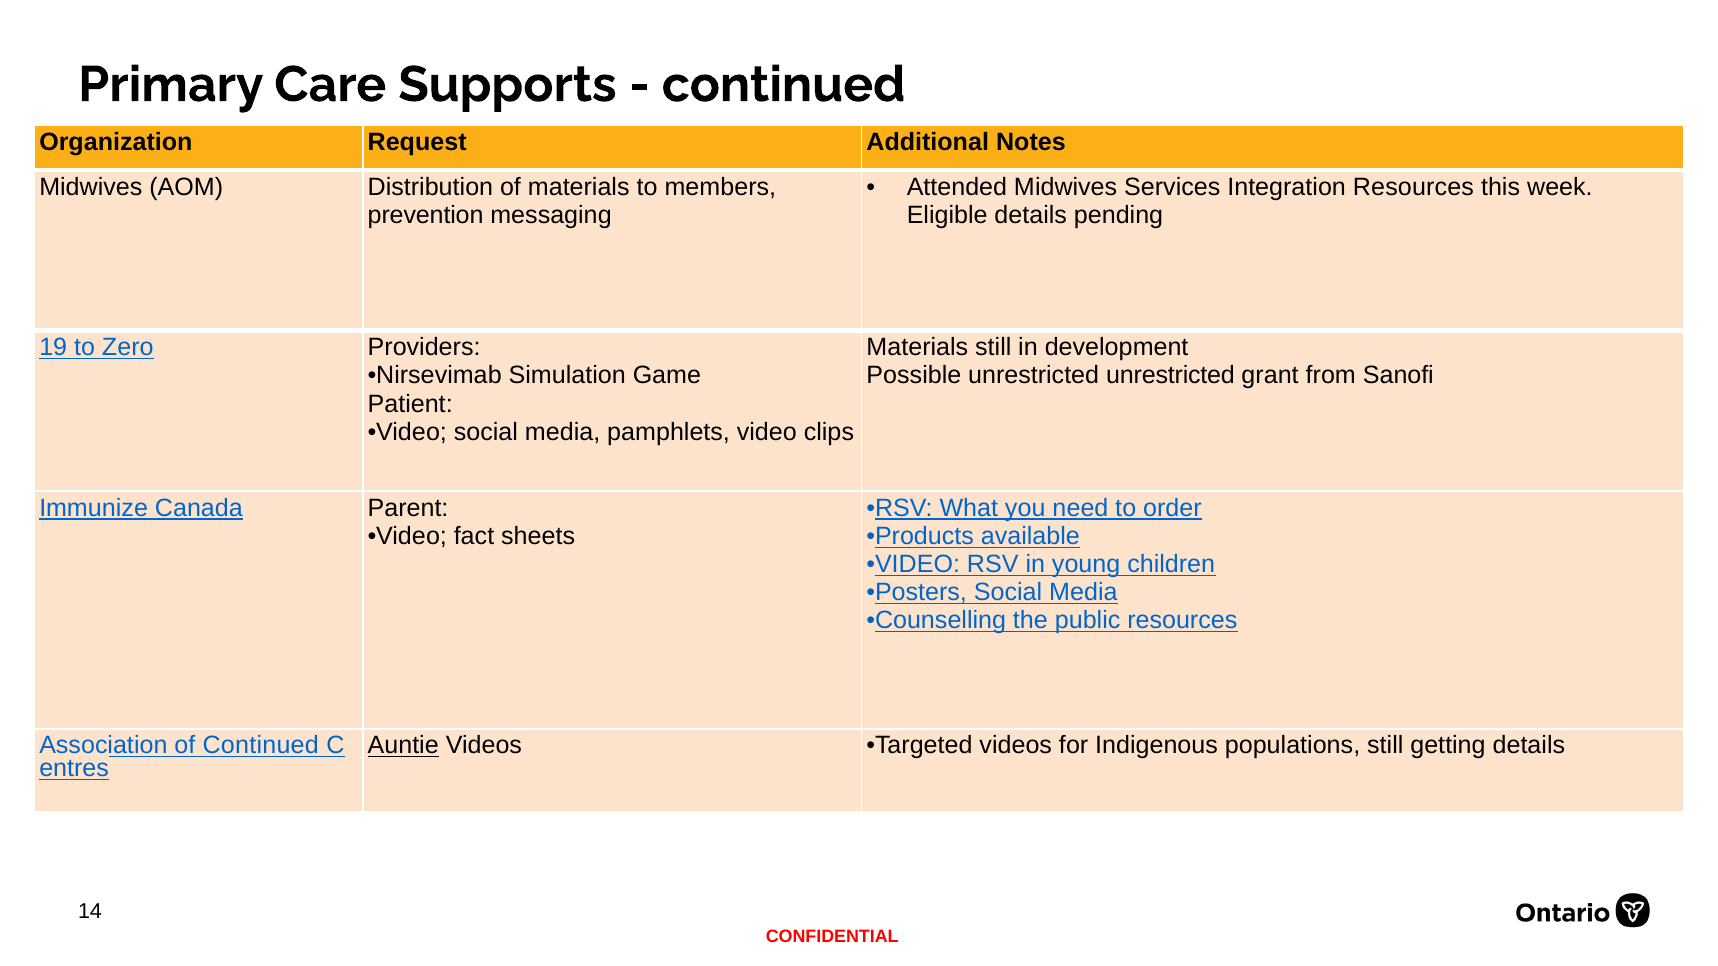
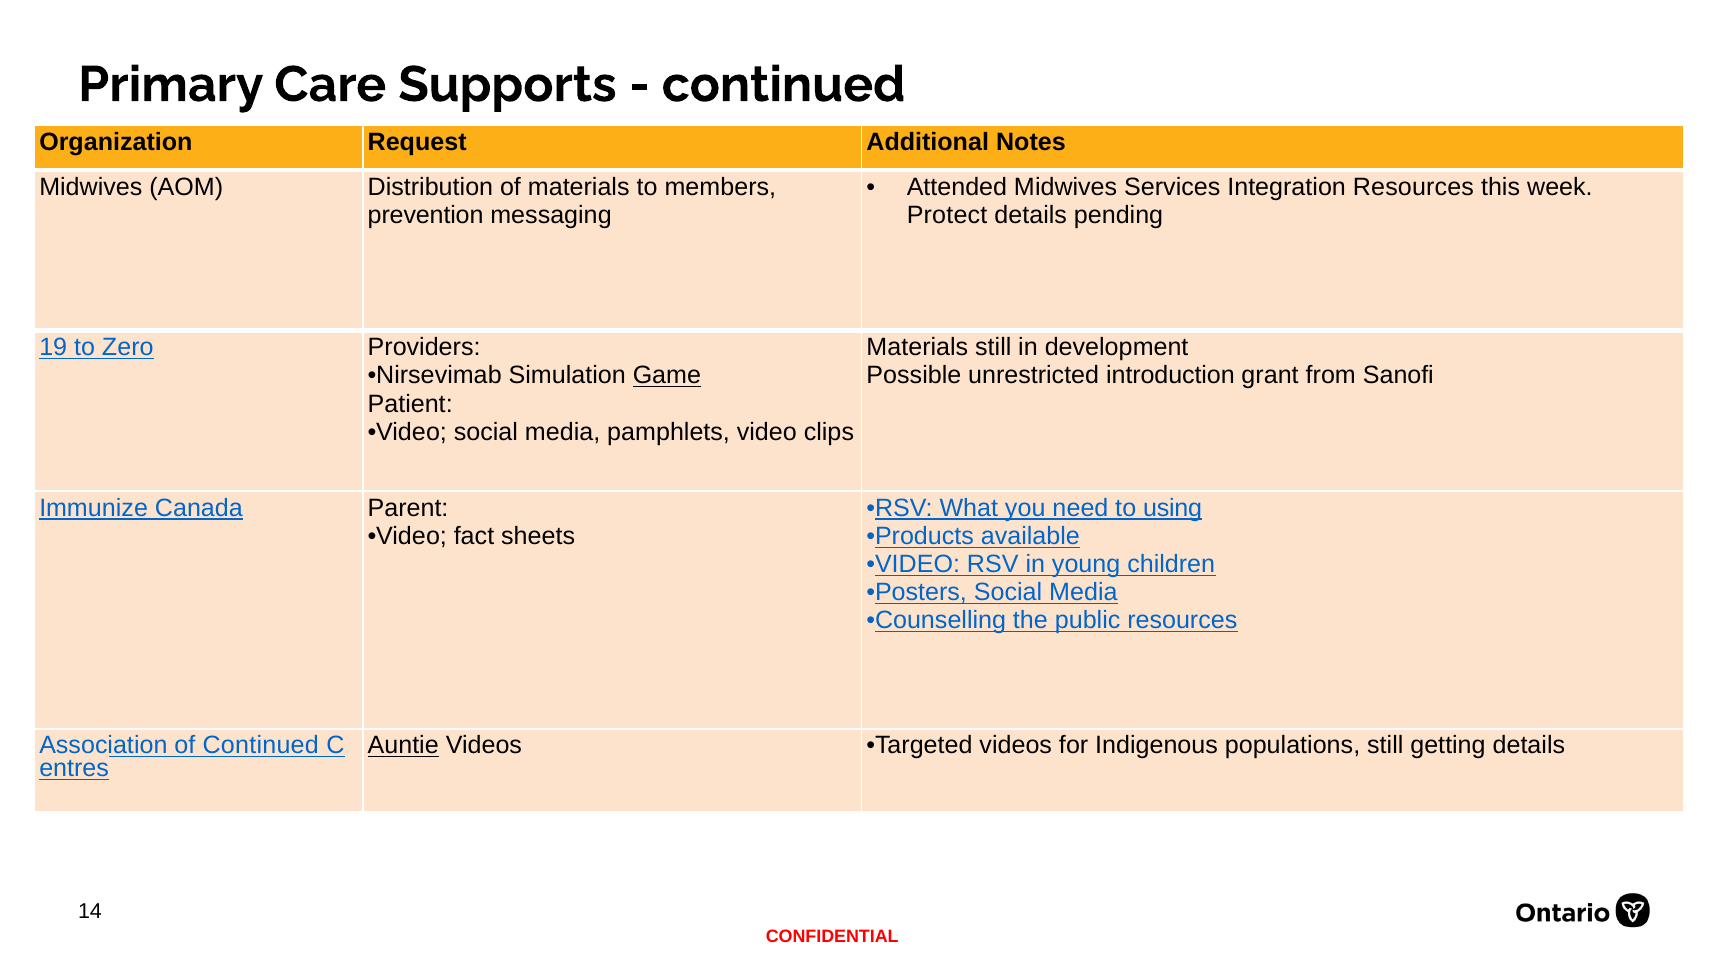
Eligible: Eligible -> Protect (947, 215)
Game underline: none -> present (667, 376)
unrestricted unrestricted: unrestricted -> introduction (1170, 376)
order: order -> using (1173, 508)
